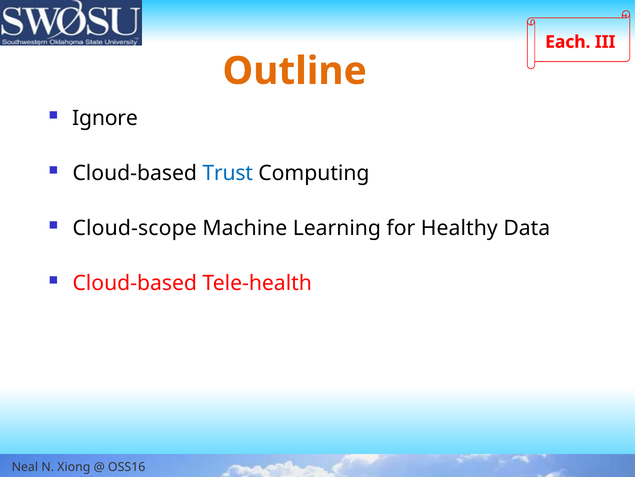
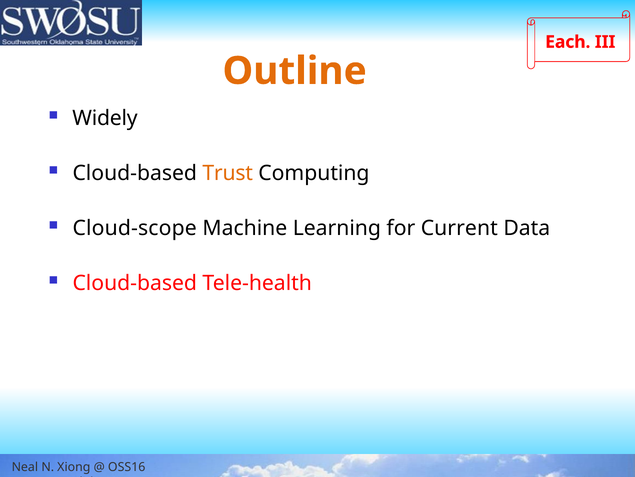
Ignore: Ignore -> Widely (105, 118)
Trust colour: blue -> orange (228, 173)
Healthy: Healthy -> Current (459, 228)
